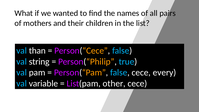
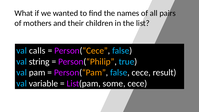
than: than -> calls (37, 51)
every: every -> result (164, 72)
other: other -> some (114, 83)
